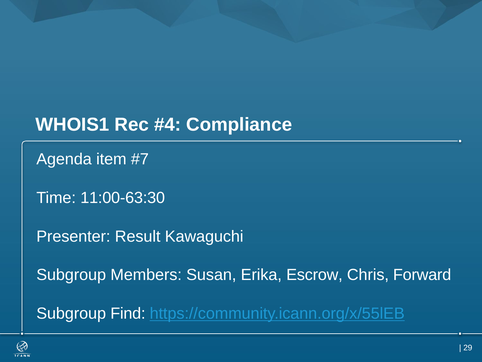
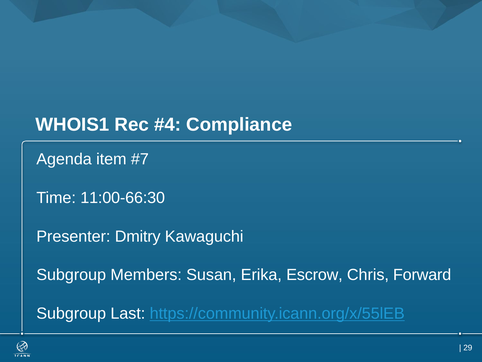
11:00-63:30: 11:00-63:30 -> 11:00-66:30 (123, 197)
Result: Result -> Dmitry (138, 236)
Find: Find -> Last (128, 313)
